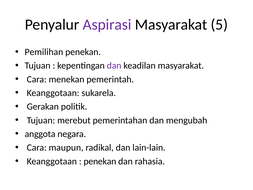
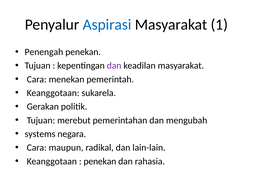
Aspirasi colour: purple -> blue (107, 24)
5: 5 -> 1 (219, 24)
Pemilihan: Pemilihan -> Penengah (44, 52)
anggota: anggota -> systems (40, 134)
